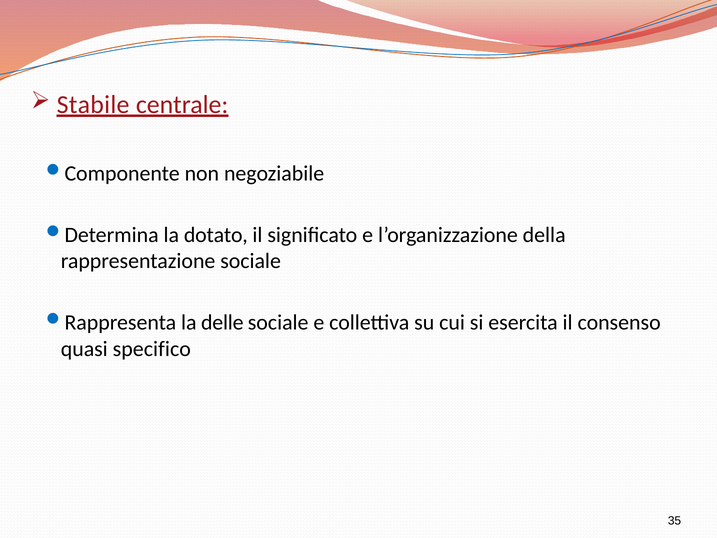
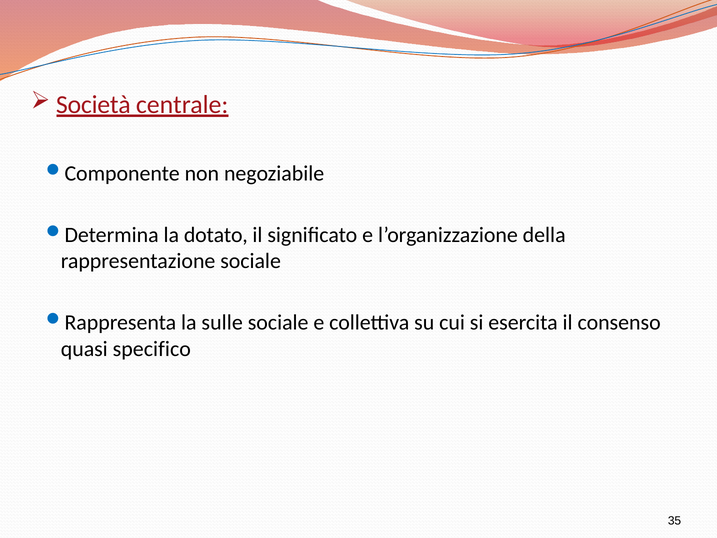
Stabile: Stabile -> Società (93, 105)
delle: delle -> sulle (222, 322)
